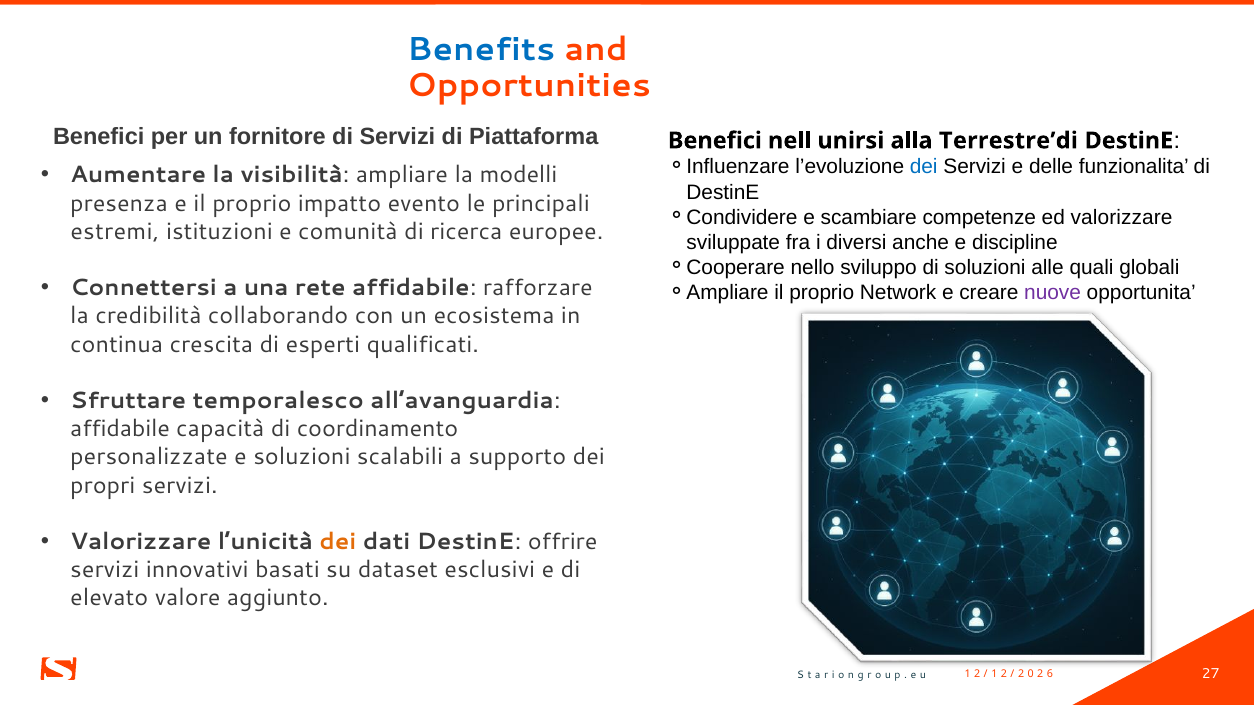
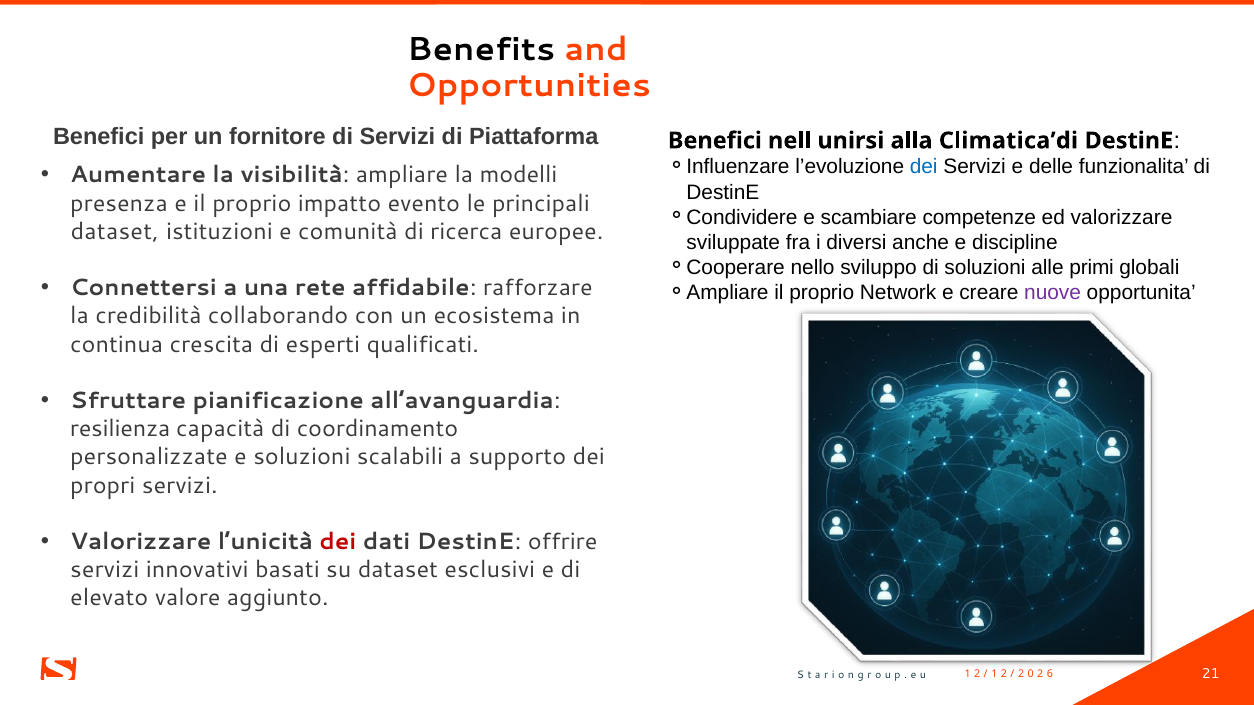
Benefits colour: blue -> black (481, 49)
Terrestre’di: Terrestre’di -> Climatica’di (1008, 141)
estremi: estremi -> dataset (115, 232)
quali: quali -> primi (1092, 267)
temporalesco: temporalesco -> pianificazione (278, 401)
affidabile: affidabile -> resilienza (120, 429)
dei colour: orange -> red (338, 542)
27: 27 -> 21 (1211, 674)
